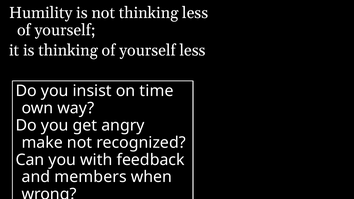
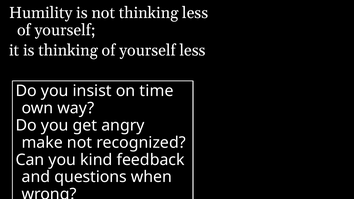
with: with -> kind (96, 160)
members: members -> questions (91, 177)
